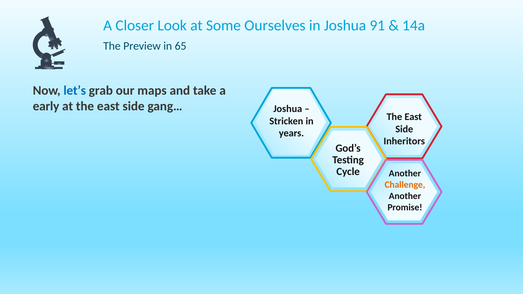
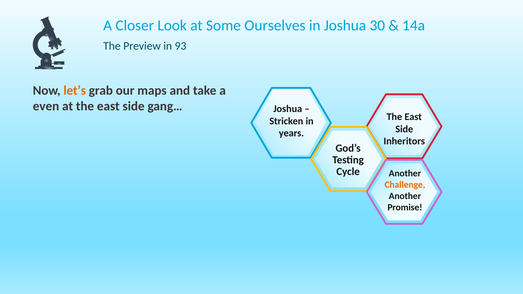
91: 91 -> 30 (377, 26)
65: 65 -> 93 (181, 46)
let’s colour: blue -> orange (75, 90)
early: early -> even (46, 106)
